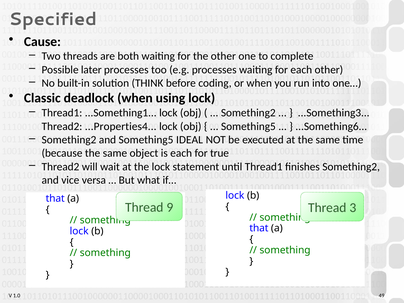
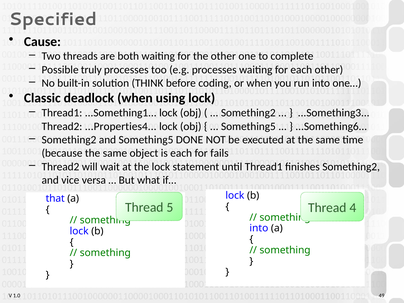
later: later -> truly (91, 70)
IDEAL: IDEAL -> DONE (190, 140)
true: true -> fails (219, 153)
9: 9 -> 5 (170, 207)
3: 3 -> 4 (353, 208)
that: that -> into (259, 228)
